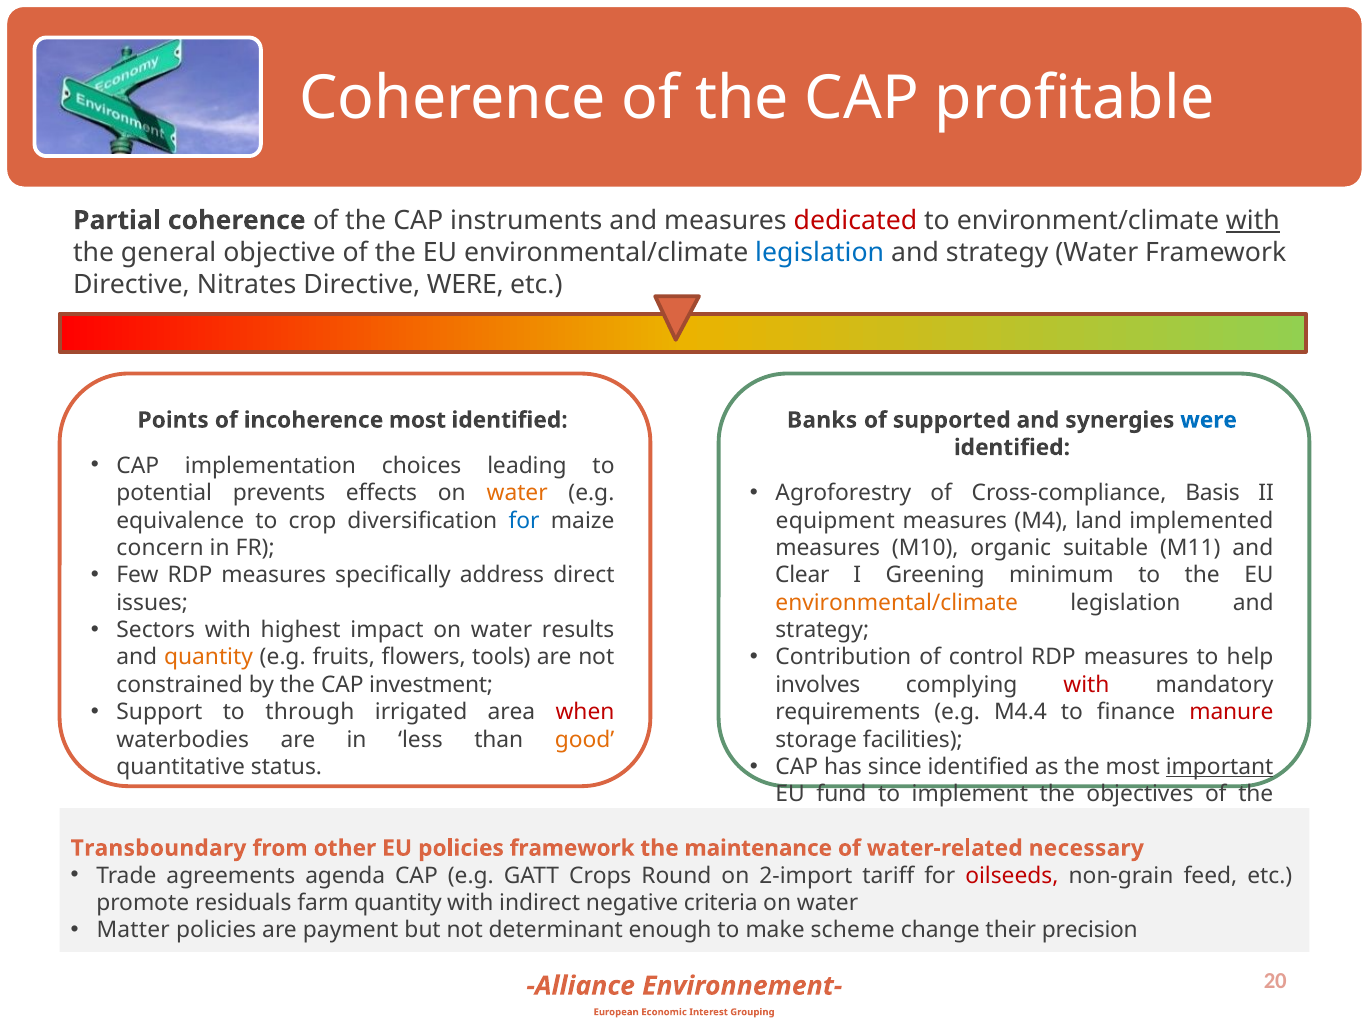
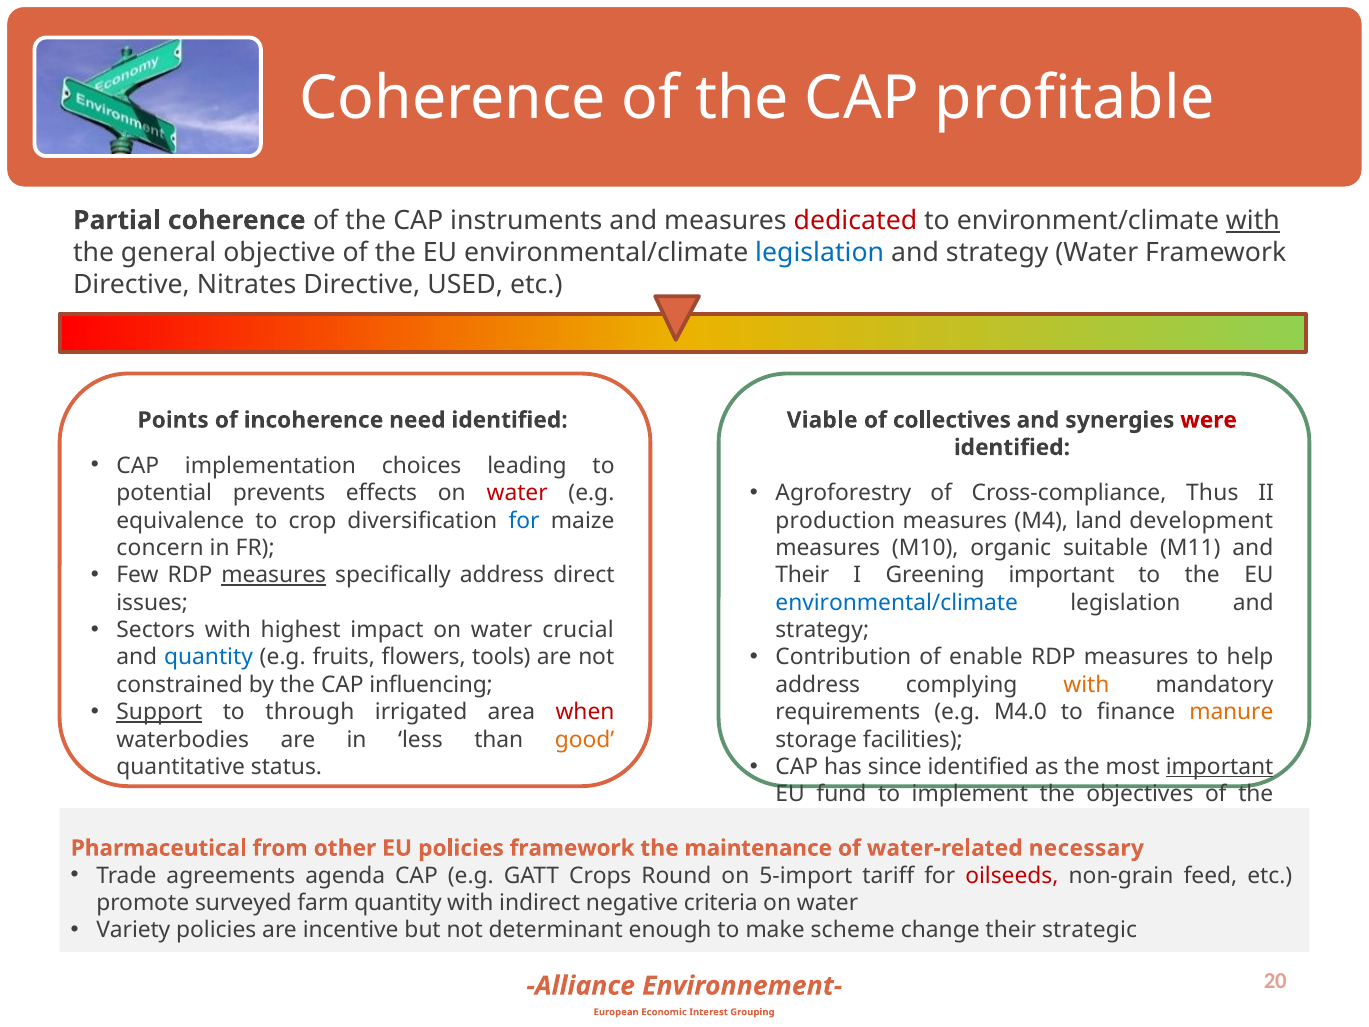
Directive WERE: WERE -> USED (465, 284)
incoherence most: most -> need (417, 420)
Banks: Banks -> Viable (822, 420)
supported: supported -> collectives (952, 420)
were colour: blue -> red (1209, 420)
Basis: Basis -> Thus (1212, 493)
water colour: orange -> red (517, 493)
equipment: equipment -> production (835, 520)
implemented: implemented -> development (1201, 520)
measures underline: none -> present (274, 575)
Clear: Clear -> Their (802, 575)
Greening minimum: minimum -> important (1062, 575)
environmental/climate colour: orange -> blue (897, 602)
results: results -> crucial (578, 630)
control: control -> enable (986, 657)
quantity colour: orange -> blue (209, 657)
investment: investment -> influencing (431, 685)
involves: involves -> address (818, 685)
with colour: red -> orange (1086, 685)
Support underline: none -> present (159, 712)
M4.4: M4.4 -> M4.0 (1021, 712)
manure colour: red -> orange (1231, 712)
Transboundary: Transboundary -> Pharmaceutical (159, 848)
2-import: 2-import -> 5-import (806, 875)
residuals: residuals -> surveyed (243, 903)
Matter: Matter -> Variety (133, 930)
payment: payment -> incentive (351, 930)
precision: precision -> strategic (1090, 930)
